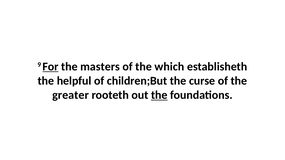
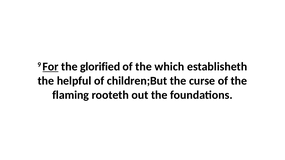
masters: masters -> glorified (100, 67)
greater: greater -> flaming (71, 95)
the underline: present -> none (159, 95)
